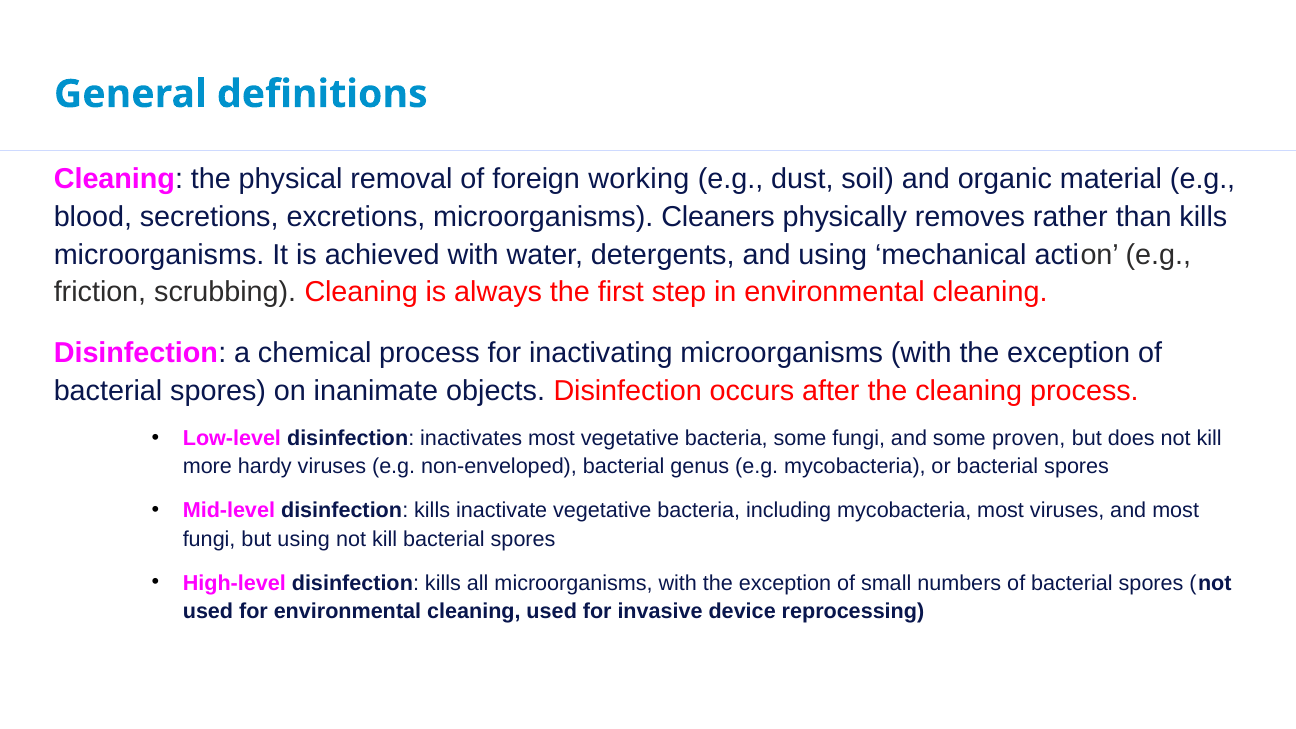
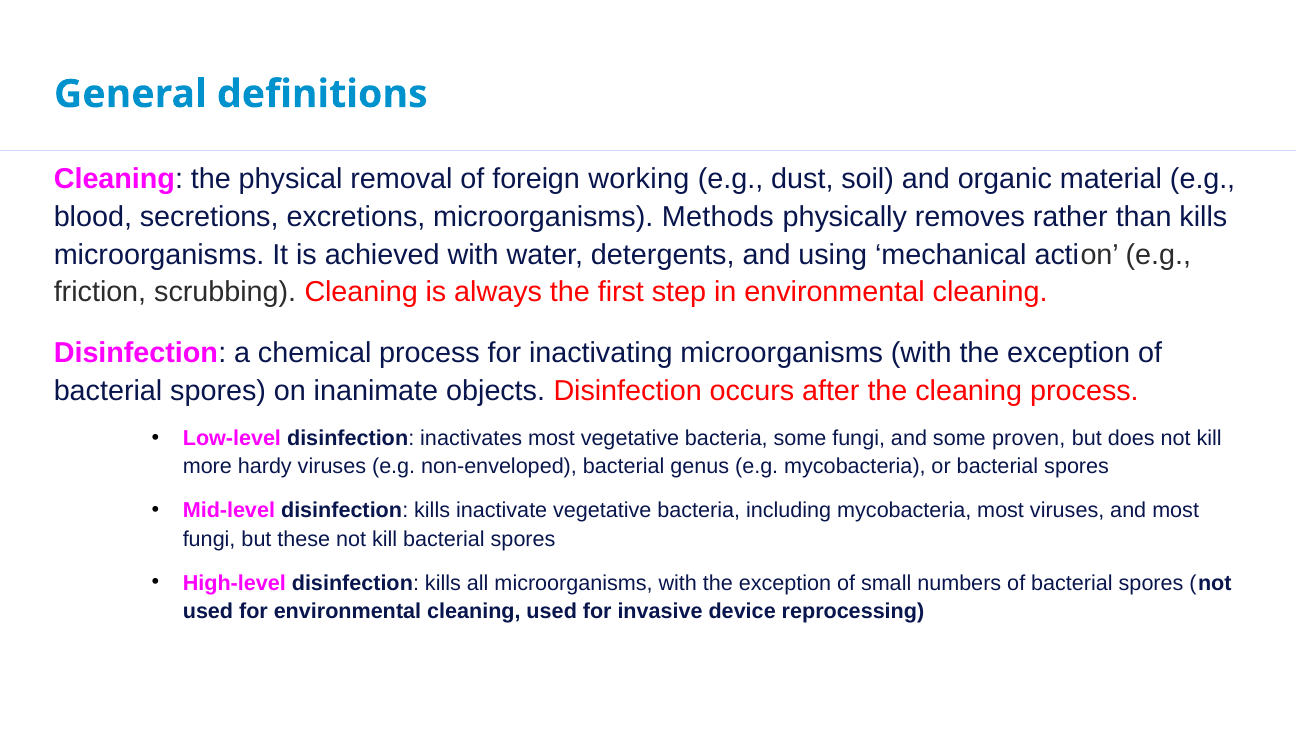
Cleaners: Cleaners -> Methods (718, 217)
but using: using -> these (304, 539)
